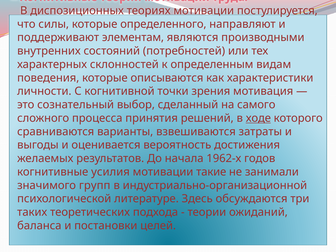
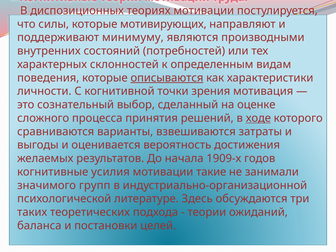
определенного: определенного -> мотивирующих (163, 24)
элементам: элементам -> минимуму (133, 38)
описываются underline: none -> present (167, 78)
самого: самого -> оценке (256, 105)
1962-х: 1962-х -> 1909-х (224, 158)
